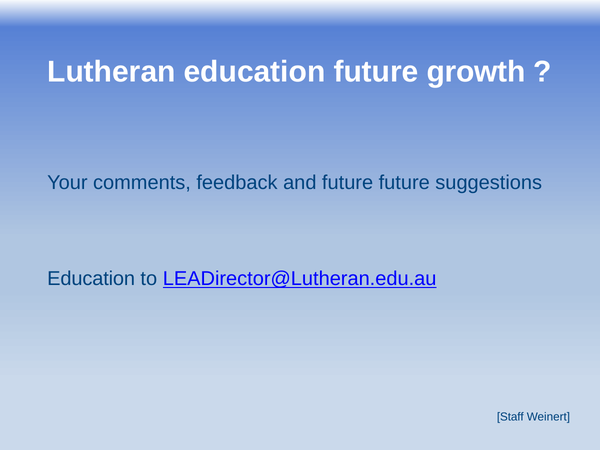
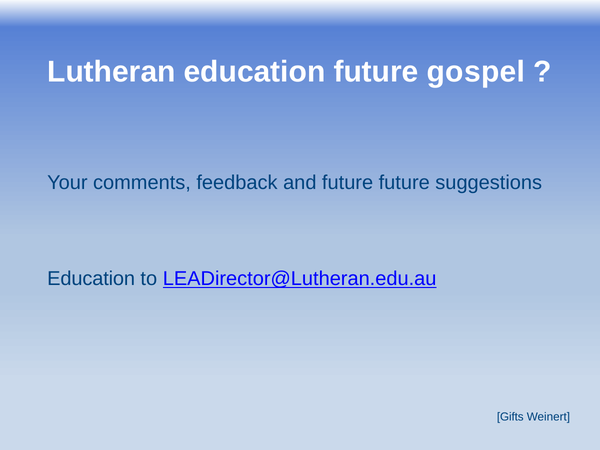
growth: growth -> gospel (476, 72)
Staff: Staff -> Gifts (510, 417)
